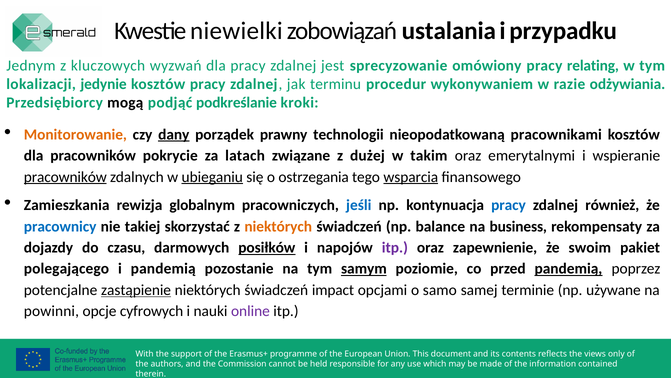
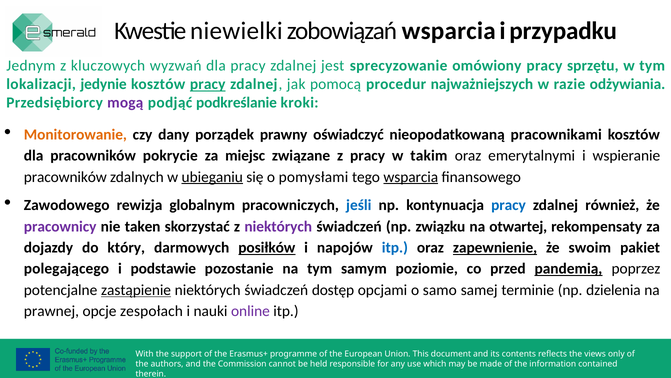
zobowiązań ustalania: ustalania -> wsparcia (449, 31)
relating: relating -> sprzętu (593, 66)
pracy underline: none -> present (208, 84)
terminu: terminu -> pomocą (336, 84)
wykonywaniem: wykonywaniem -> najważniejszych (482, 84)
mogą colour: black -> purple (125, 103)
dany underline: present -> none (174, 134)
technologii: technologii -> oświadczyć (349, 134)
latach: latach -> miejsc (245, 156)
z dużej: dużej -> pracy (368, 156)
pracowników underline: present -> none (65, 177)
ostrzegania: ostrzegania -> pomysłami (313, 177)
Zamieszkania: Zamieszkania -> Zawodowego (67, 205)
pracownicy colour: blue -> purple (60, 226)
takiej: takiej -> taken (143, 226)
niektórych colour: orange -> purple (278, 226)
balance: balance -> związku (440, 226)
business: business -> otwartej (518, 226)
czasu: czasu -> który (126, 247)
itp colour: purple -> blue (395, 247)
zapewnienie underline: none -> present (495, 247)
i pandemią: pandemią -> podstawie (163, 269)
samym underline: present -> none (364, 269)
impact: impact -> dostęp (333, 290)
używane: używane -> dzielenia (613, 290)
powinni: powinni -> prawnej (51, 311)
cyfrowych: cyfrowych -> zespołach (151, 311)
